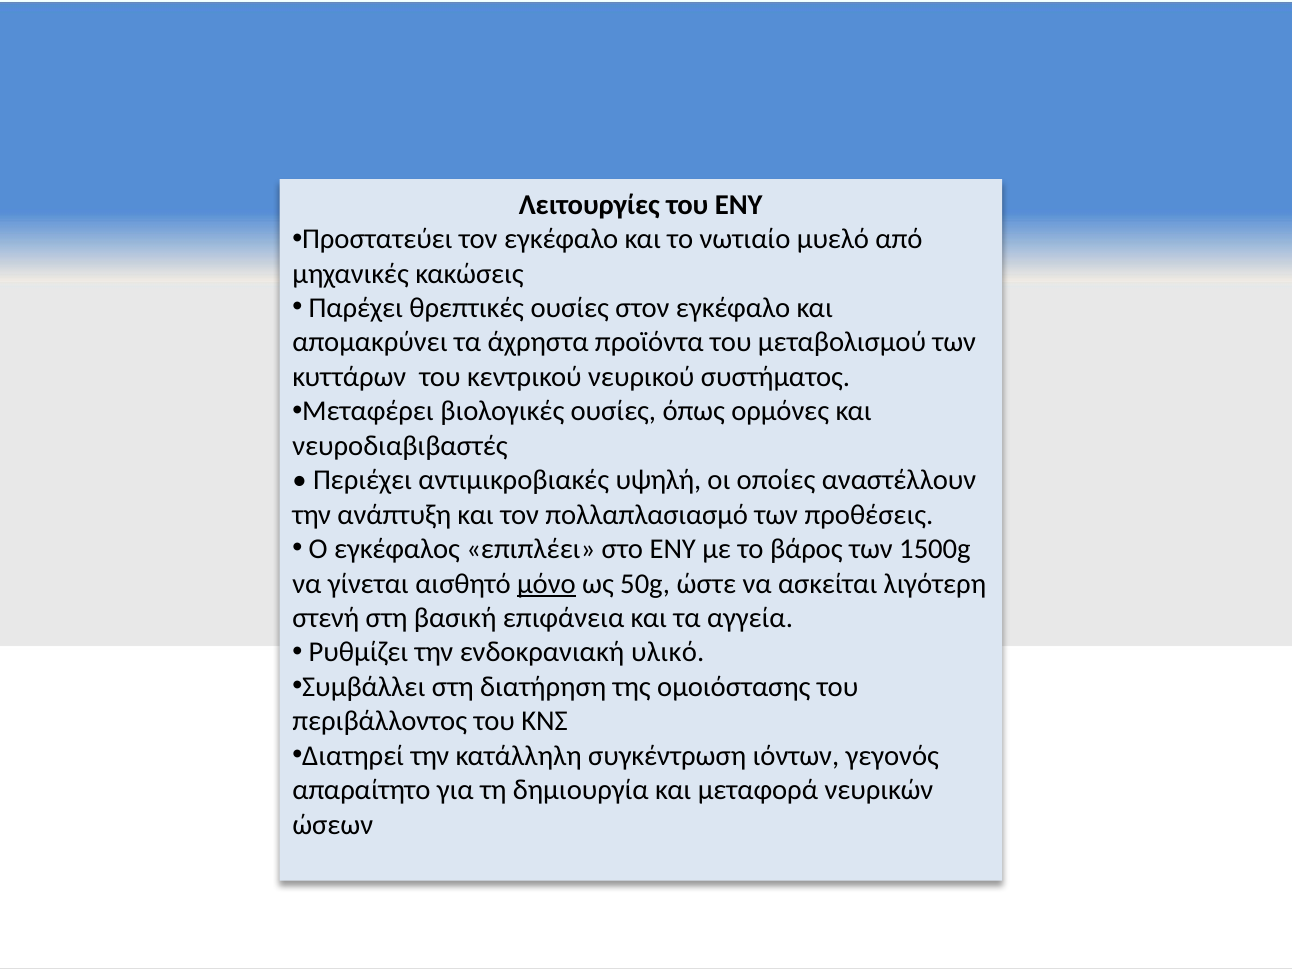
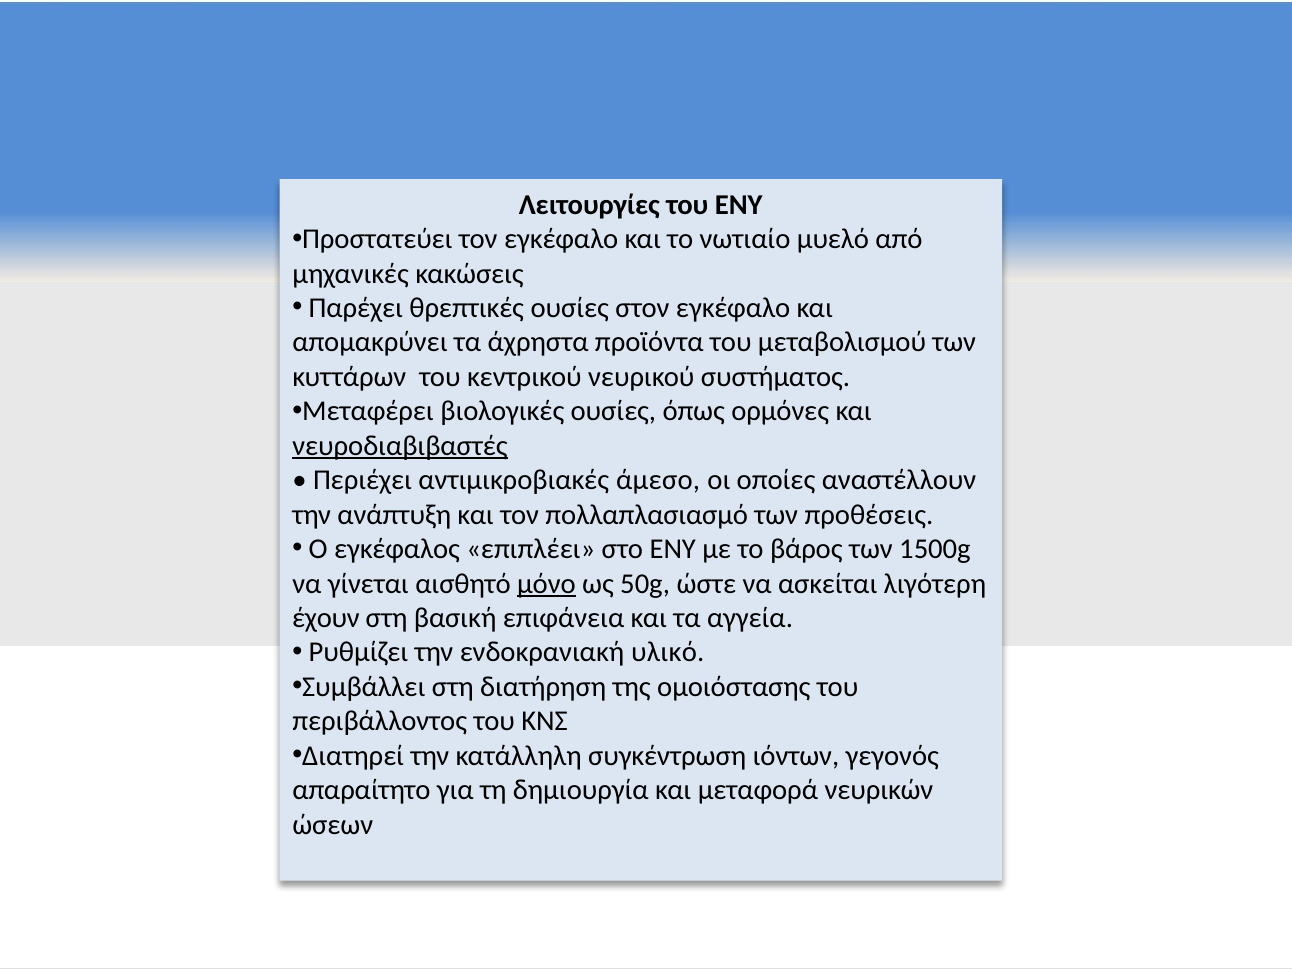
νευροδιαβιβαστές underline: none -> present (400, 446)
υψηλή: υψηλή -> άμεσο (658, 480)
στενή: στενή -> έχουν (326, 618)
